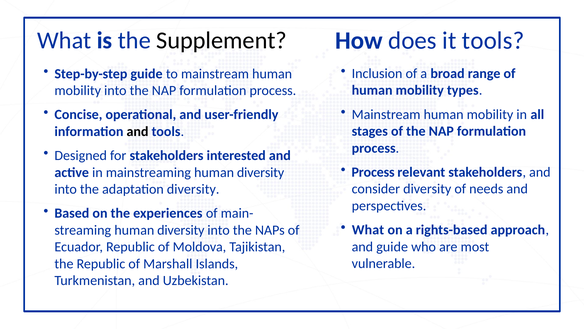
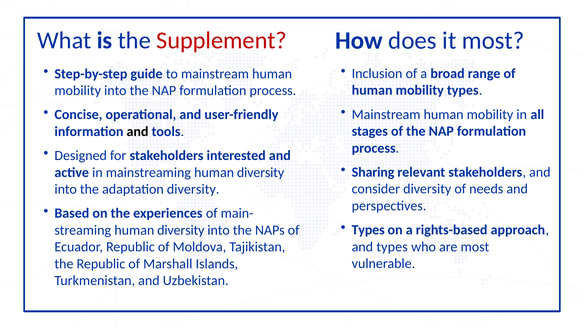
it tools: tools -> most (493, 40)
Supplement colour: black -> red (222, 40)
Process: Process -> Sharing (373, 172)
What: What -> Types (368, 230)
and guide: guide -> types (392, 246)
